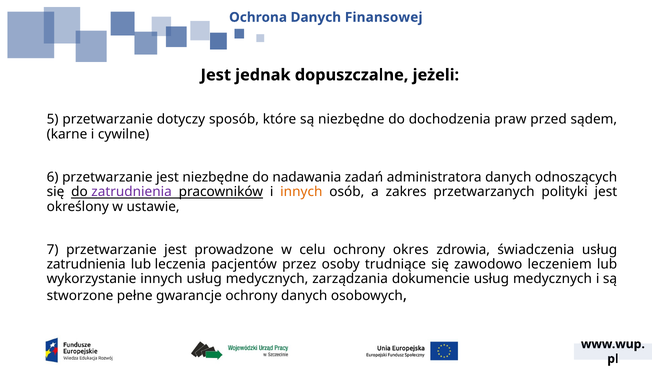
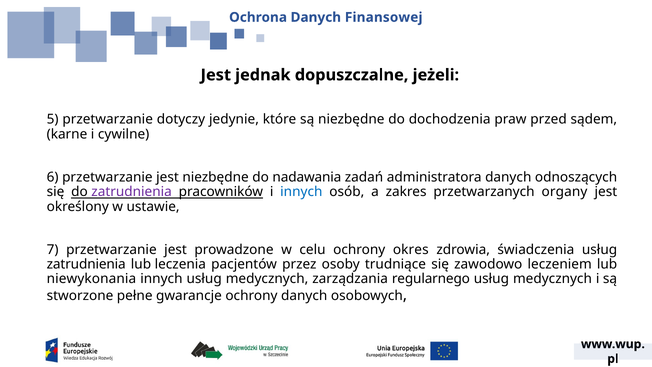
sposób: sposób -> jedynie (234, 119)
innych colour: orange -> blue (301, 192)
polityki: polityki -> organy (564, 192)
wykorzystanie: wykorzystanie -> niewykonania (91, 279)
dokumencie: dokumencie -> regularnego (431, 279)
